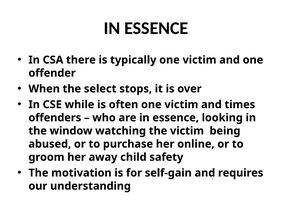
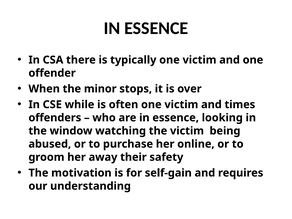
select: select -> minor (100, 89)
child: child -> their (133, 157)
